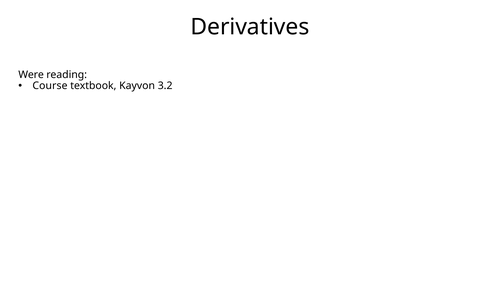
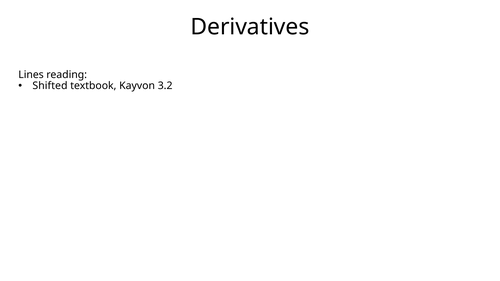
Were: Were -> Lines (31, 75)
Course: Course -> Shifted (50, 86)
